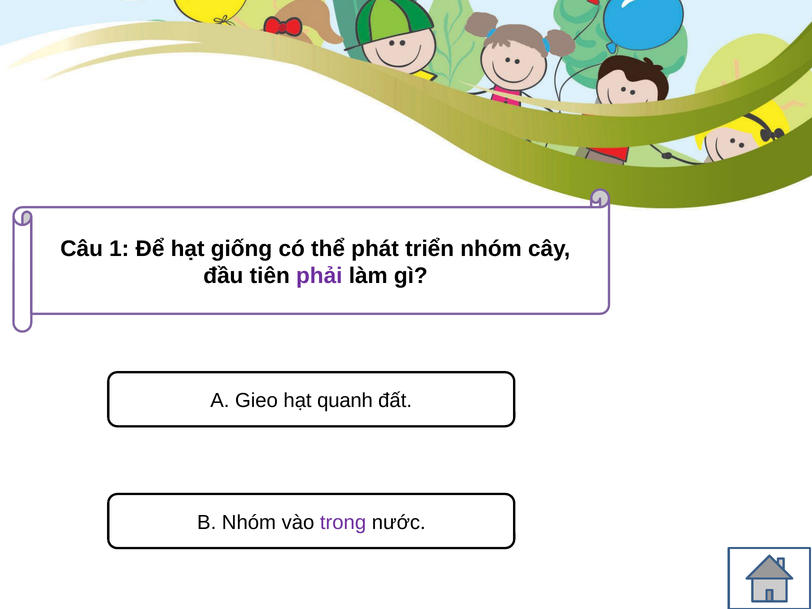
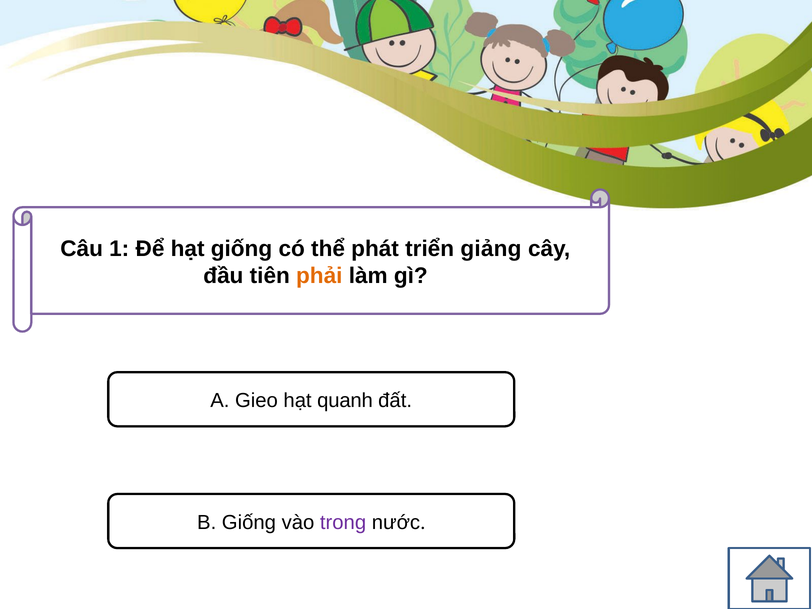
triển nhóm: nhóm -> giảng (491, 249)
phải colour: purple -> orange (319, 276)
B Nhóm: Nhóm -> Giống (249, 522)
